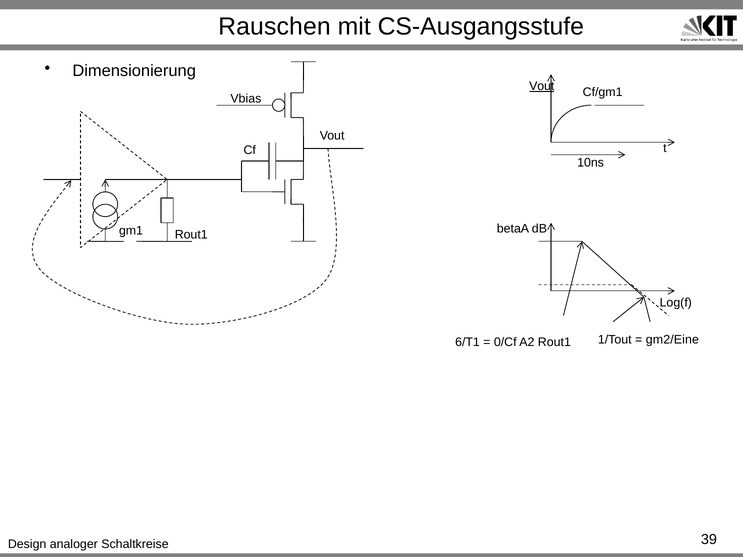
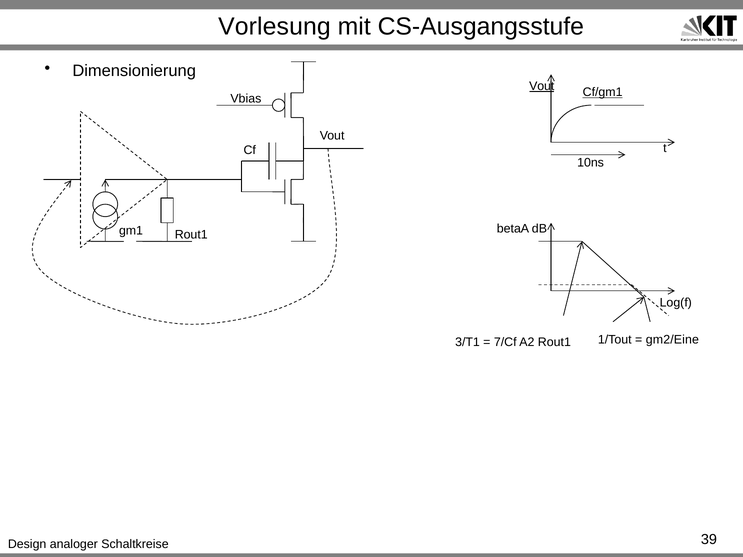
Rauschen: Rauschen -> Vorlesung (274, 26)
Cf/gm1 underline: none -> present (603, 92)
6/T1: 6/T1 -> 3/T1 (468, 342)
0/Cf: 0/Cf -> 7/Cf (505, 342)
